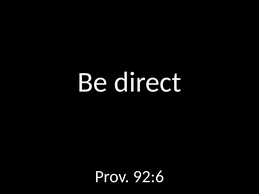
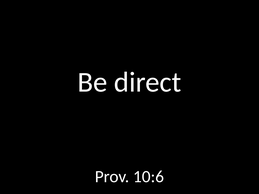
92:6: 92:6 -> 10:6 (149, 177)
